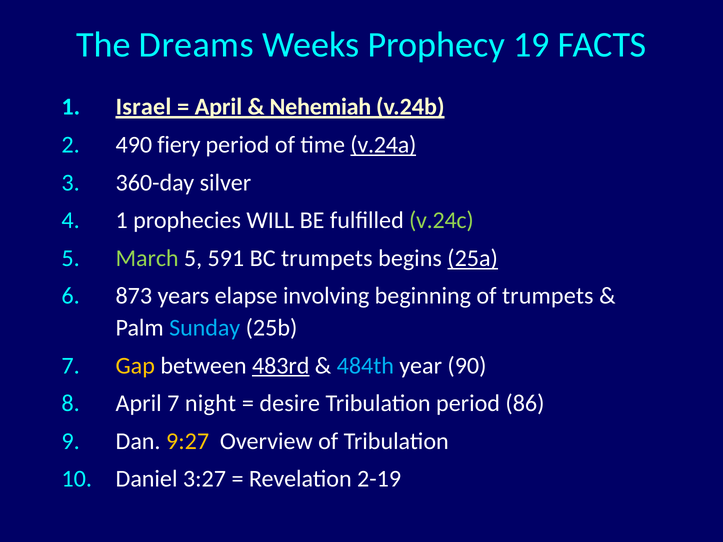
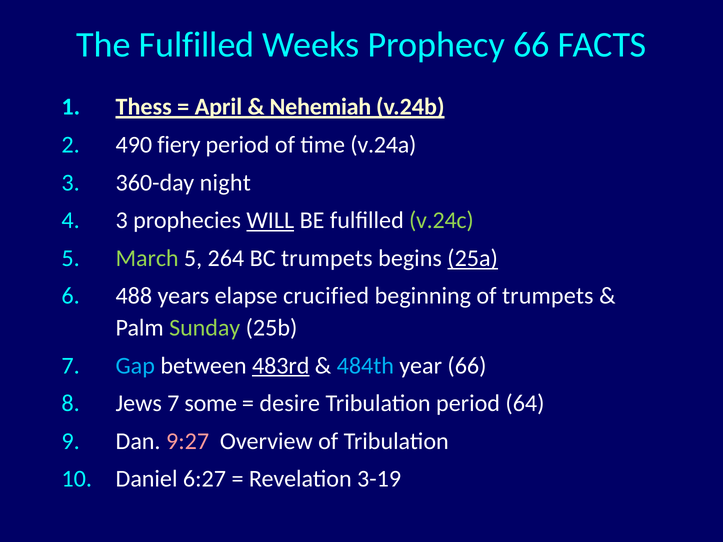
The Dreams: Dreams -> Fulfilled (197, 45)
Prophecy 19: 19 -> 66 (531, 45)
Israel: Israel -> Thess (144, 107)
v.24a underline: present -> none (383, 145)
silver: silver -> night (225, 183)
1: 1 -> 3 (122, 220)
WILL underline: none -> present (270, 220)
591: 591 -> 264 (226, 258)
873: 873 -> 488 (134, 296)
involving: involving -> crucified (326, 296)
Sunday colour: light blue -> light green (205, 328)
Gap colour: yellow -> light blue (135, 366)
year 90: 90 -> 66 (467, 366)
April: April -> Jews (139, 404)
night: night -> some (211, 404)
86: 86 -> 64 (525, 404)
9:27 colour: yellow -> pink (188, 441)
3:27: 3:27 -> 6:27 (204, 479)
2-19: 2-19 -> 3-19 (379, 479)
